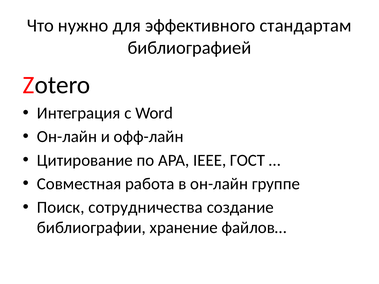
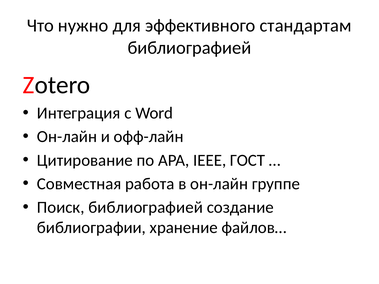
Поиск сотрудничества: сотрудничества -> библиографией (146, 208)
